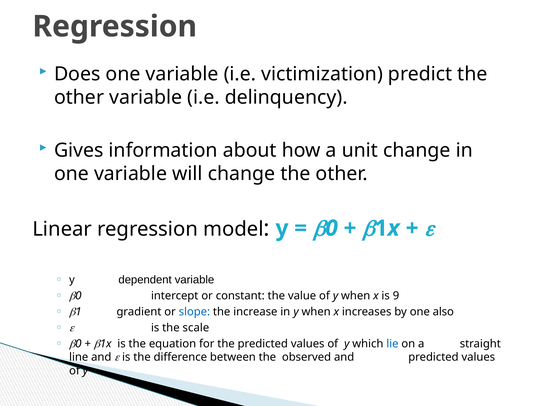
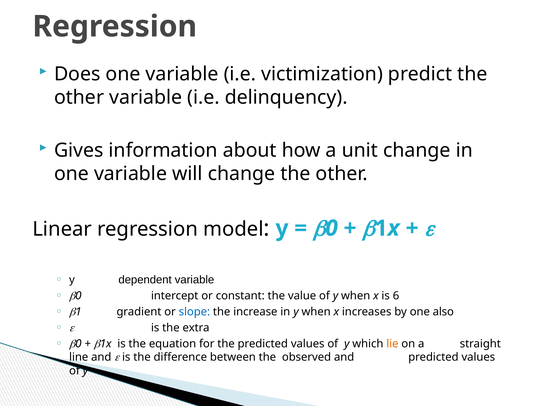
9: 9 -> 6 (396, 296)
scale: scale -> extra (196, 328)
lie colour: blue -> orange (392, 344)
